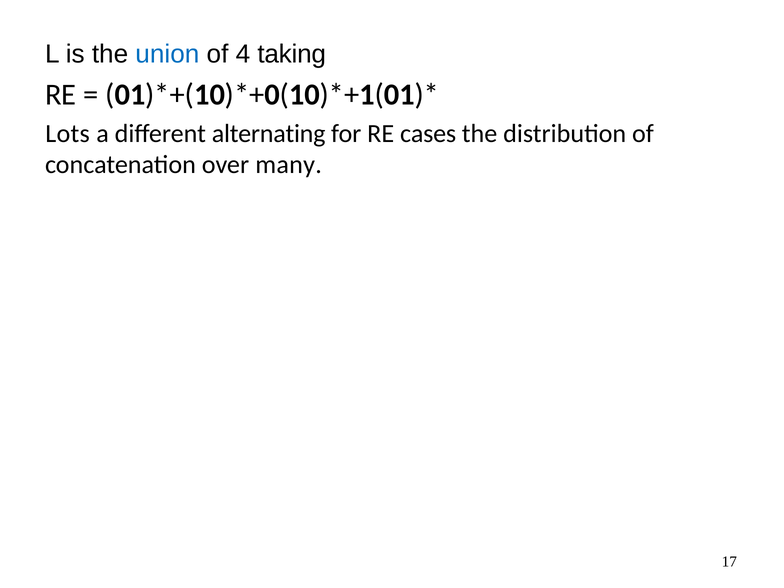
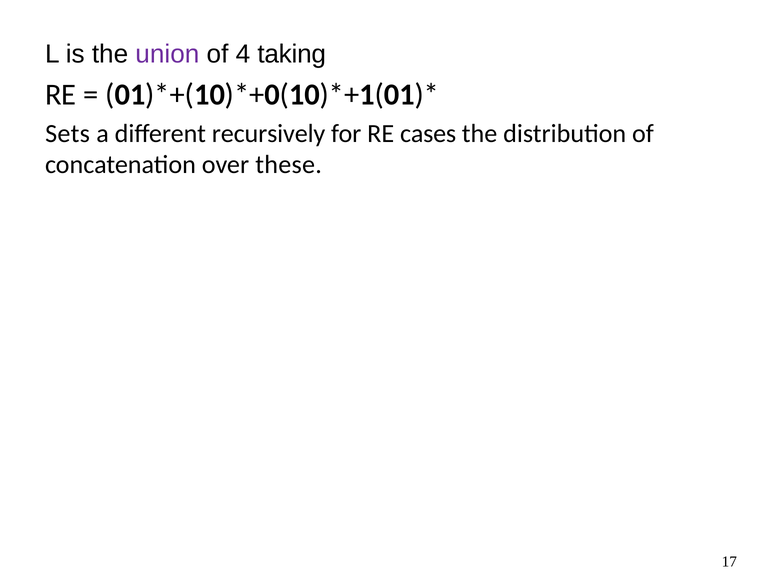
union colour: blue -> purple (167, 54)
Lots: Lots -> Sets (68, 133)
alternating: alternating -> recursively (269, 133)
many: many -> these (289, 165)
